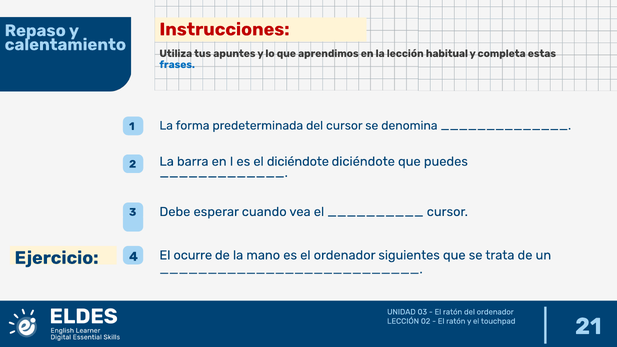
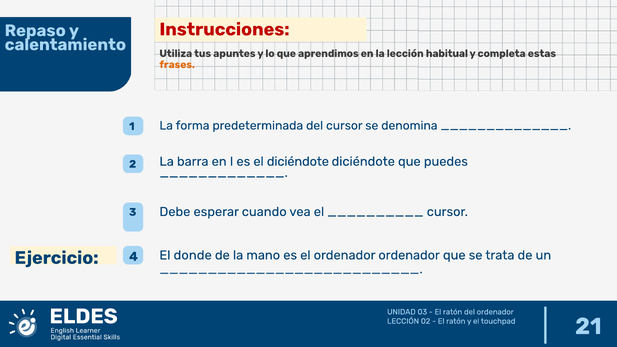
frases colour: blue -> orange (177, 65)
ocurre: ocurre -> donde (193, 255)
ordenador siguientes: siguientes -> ordenador (409, 255)
